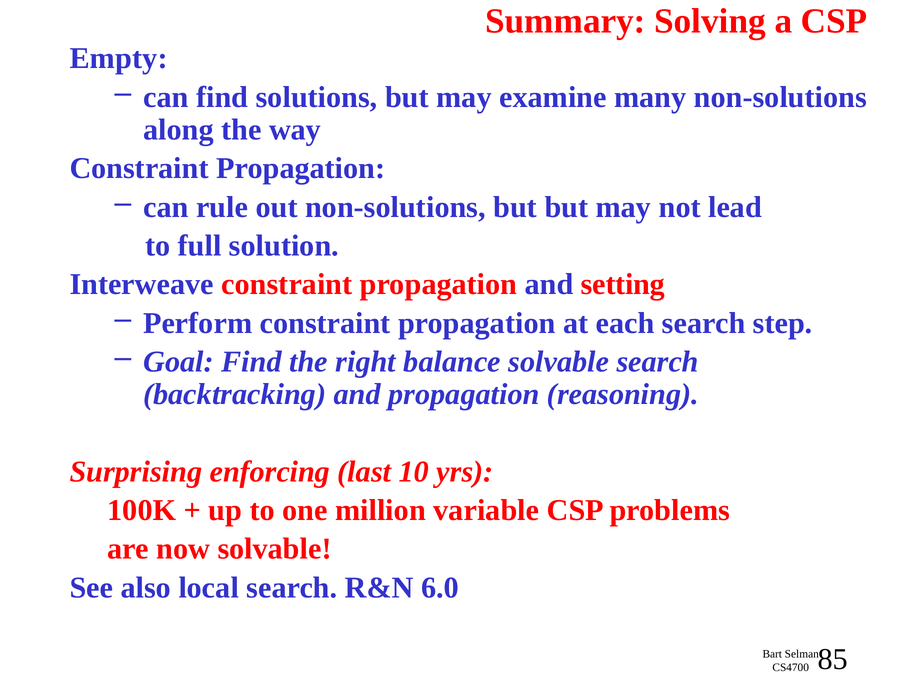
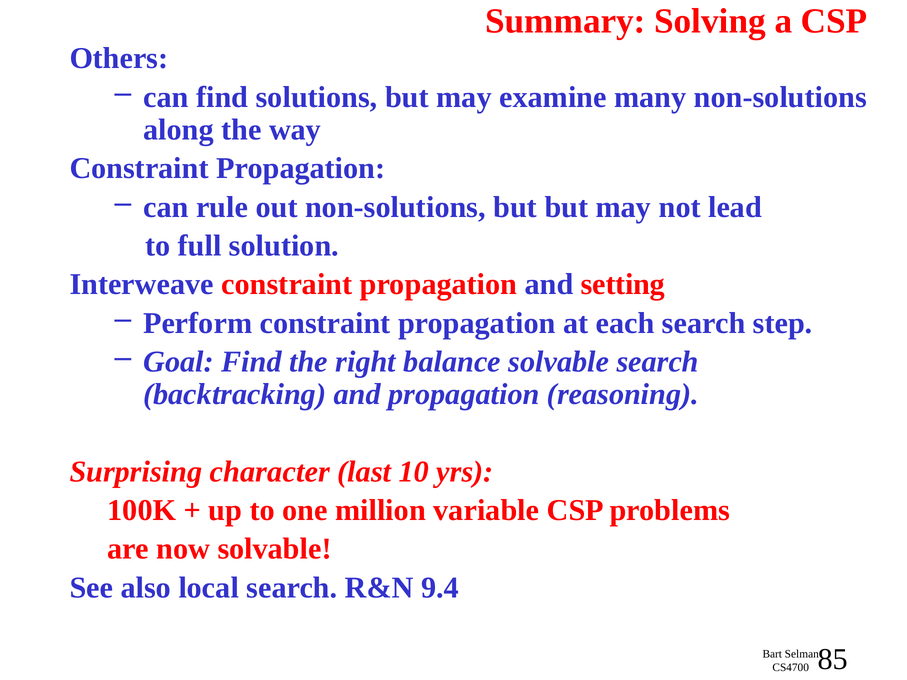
Empty: Empty -> Others (119, 58)
enforcing: enforcing -> character (270, 472)
6.0: 6.0 -> 9.4 (440, 588)
